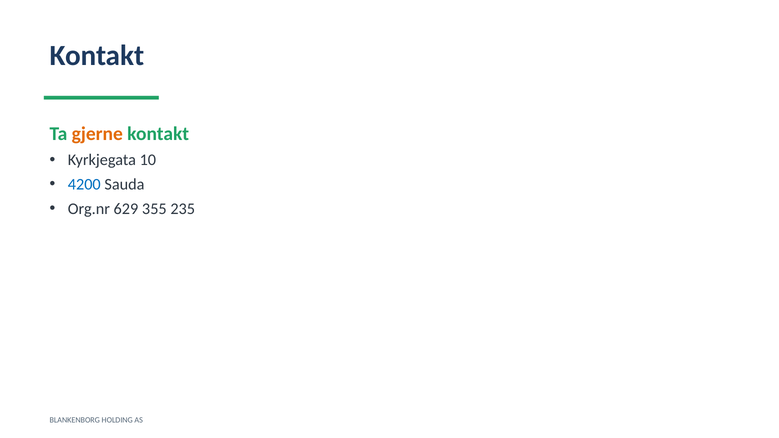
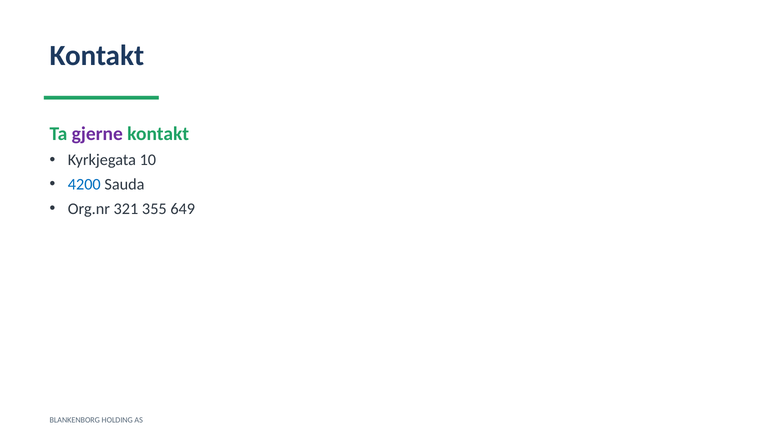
gjerne colour: orange -> purple (97, 134)
629: 629 -> 321 (126, 209)
235: 235 -> 649 (183, 209)
